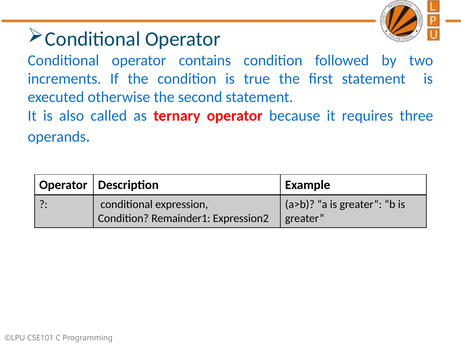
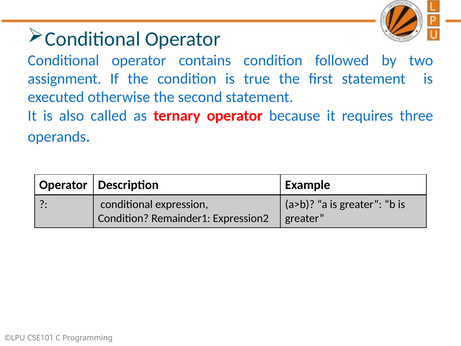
increments: increments -> assignment (64, 79)
